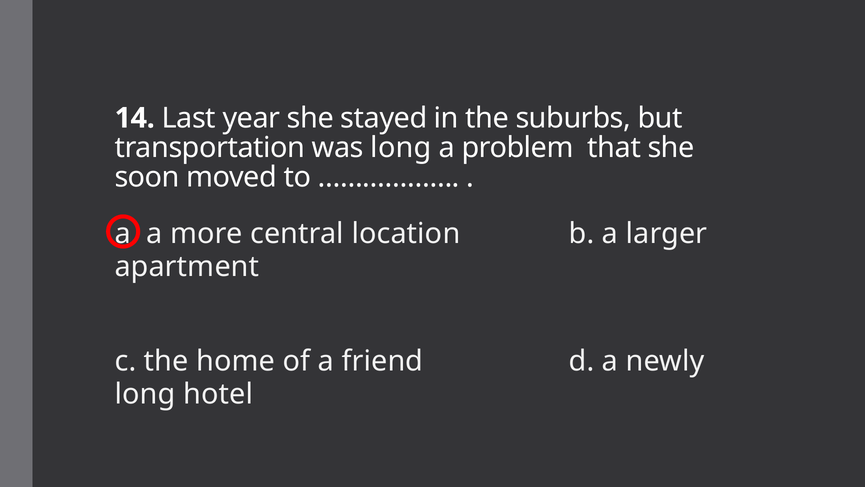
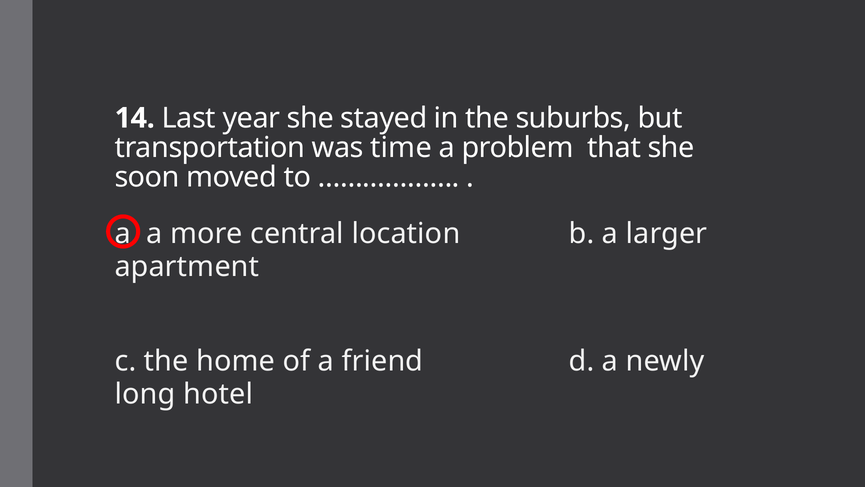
was long: long -> time (401, 147)
